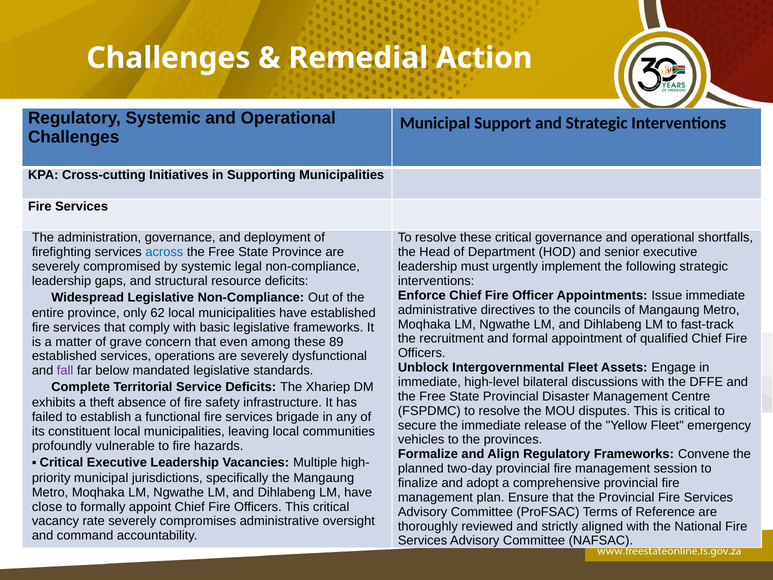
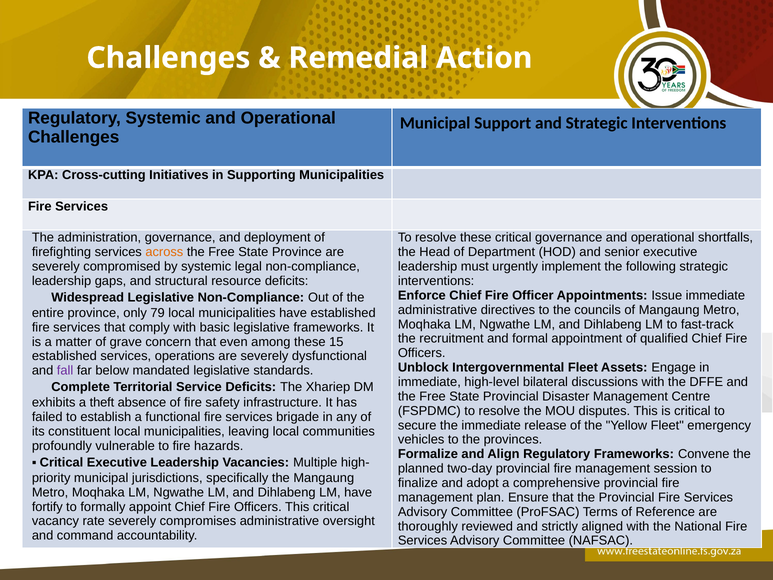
across colour: blue -> orange (164, 252)
62: 62 -> 79 (158, 313)
89: 89 -> 15 (336, 342)
close: close -> fortify (47, 507)
